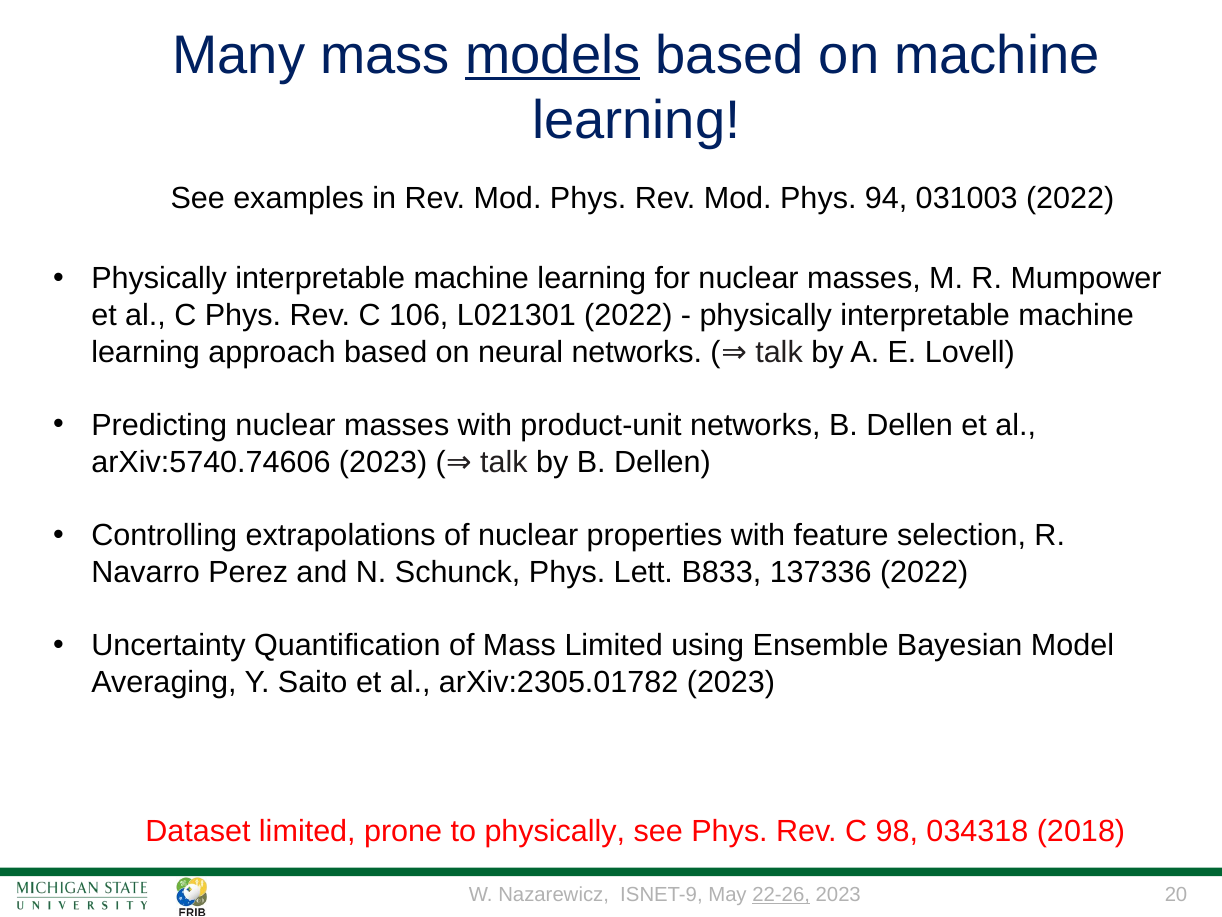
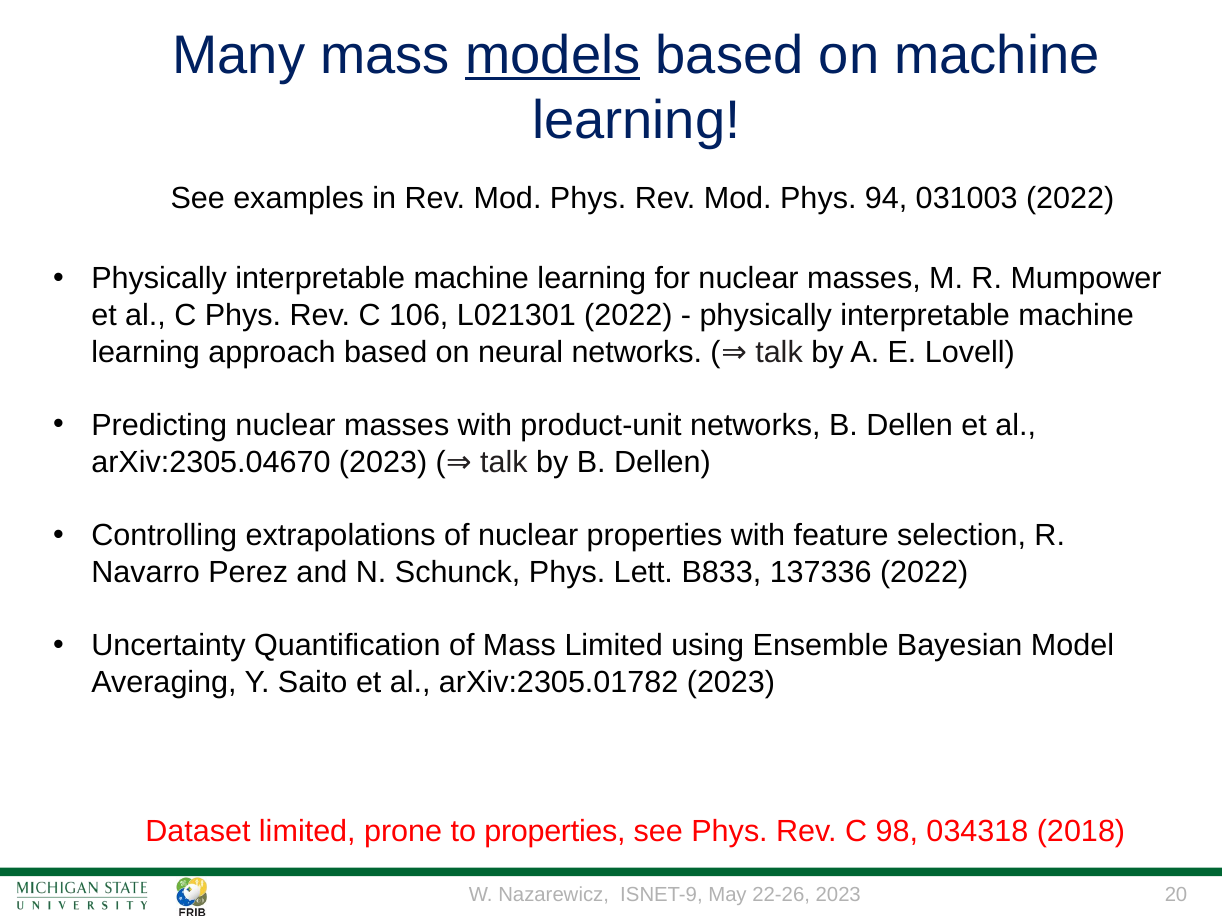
arXiv:5740.74606: arXiv:5740.74606 -> arXiv:2305.04670 (211, 462)
to physically: physically -> properties (555, 831)
22-26 underline: present -> none (781, 895)
